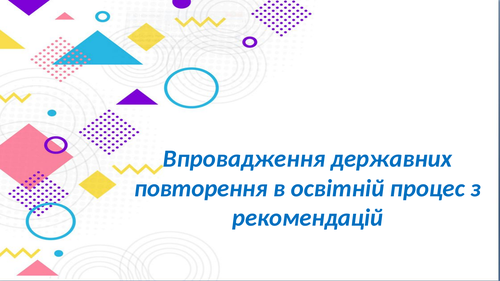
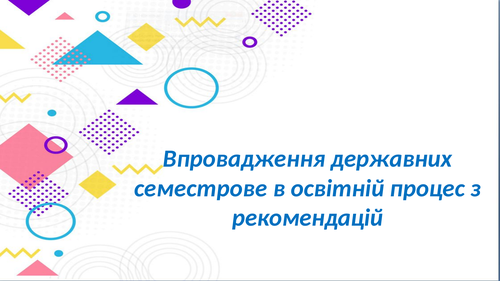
повторення: повторення -> семестрове (201, 188)
